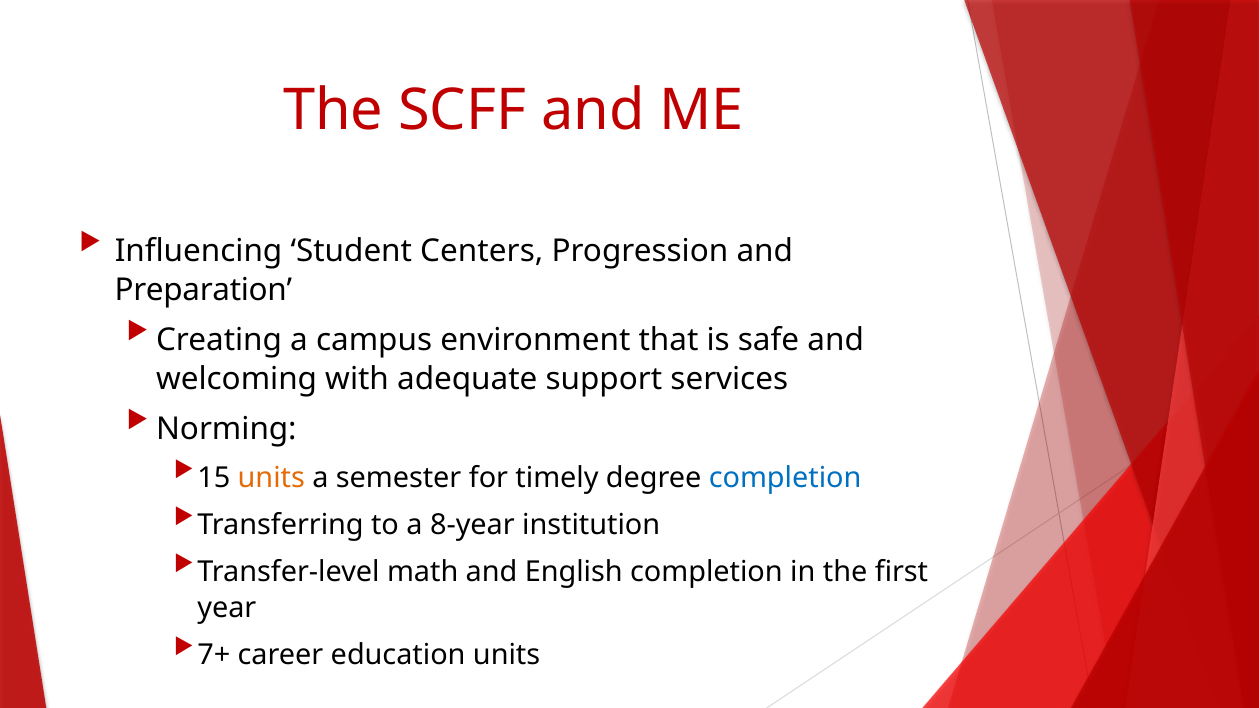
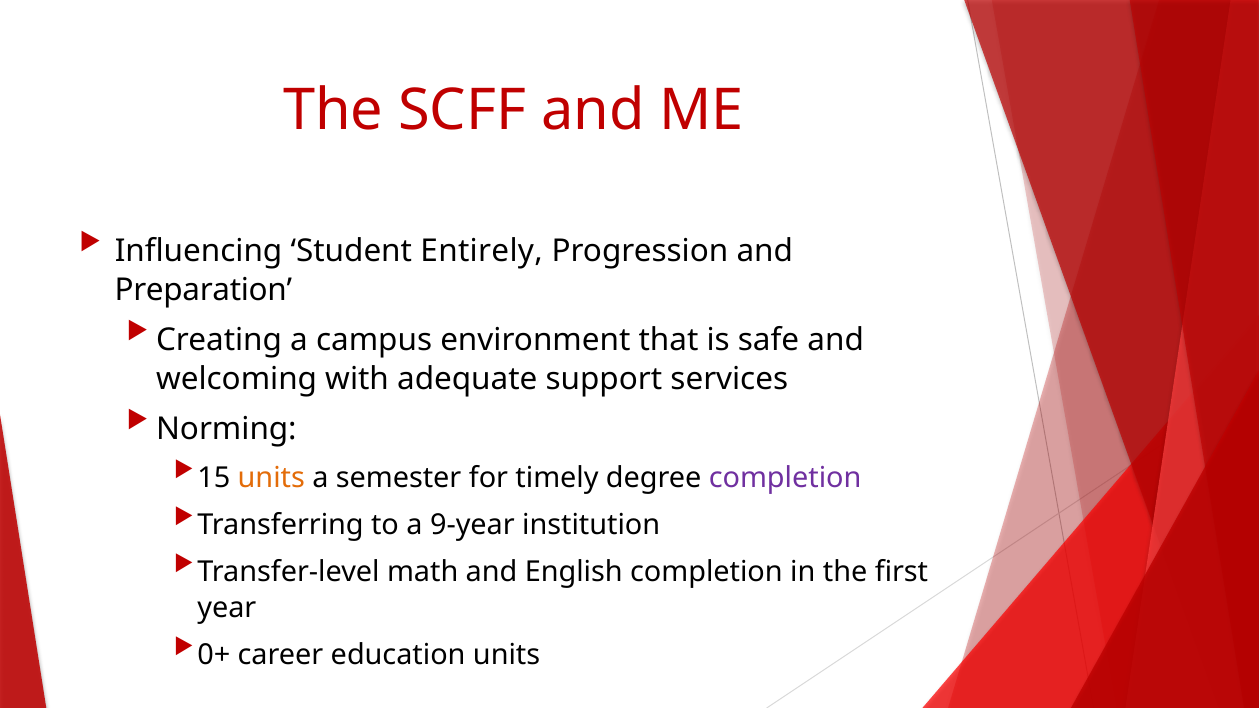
Centers: Centers -> Entirely (482, 251)
completion colour: blue -> purple (785, 478)
8-year: 8-year -> 9-year (472, 525)
7+: 7+ -> 0+ (214, 655)
